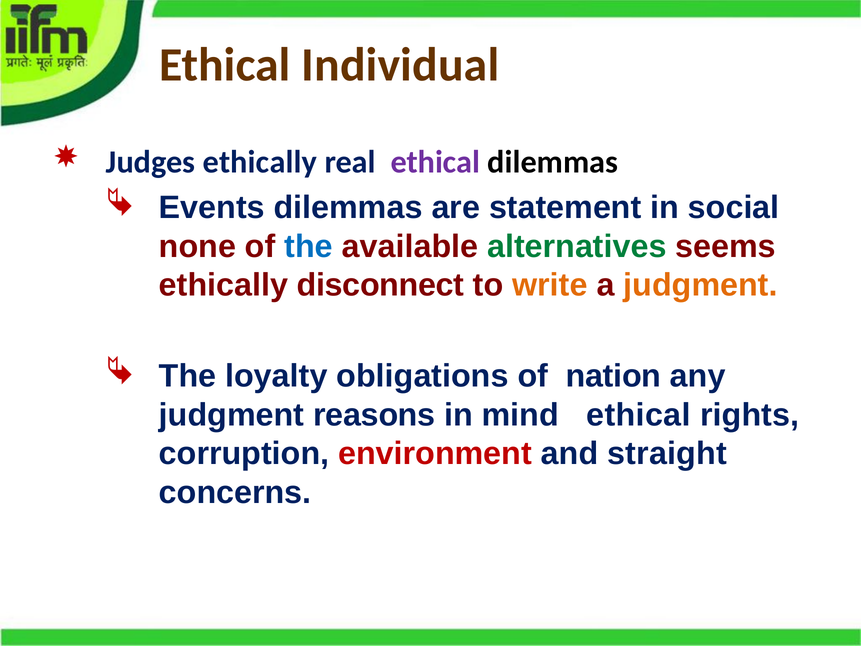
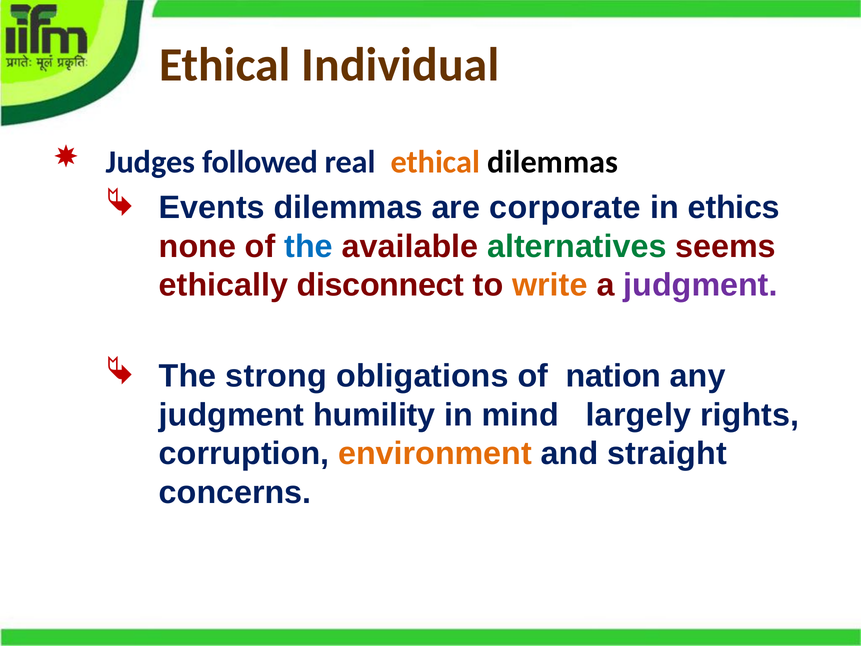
Judges ethically: ethically -> followed (260, 162)
ethical colour: purple -> orange (435, 162)
statement: statement -> corporate (565, 207)
social: social -> ethics (734, 207)
judgment colour: orange -> purple (701, 285)
loyalty: loyalty -> strong (276, 376)
reasons: reasons -> humility (374, 415)
mind ethical: ethical -> largely (638, 415)
environment colour: red -> orange (435, 454)
